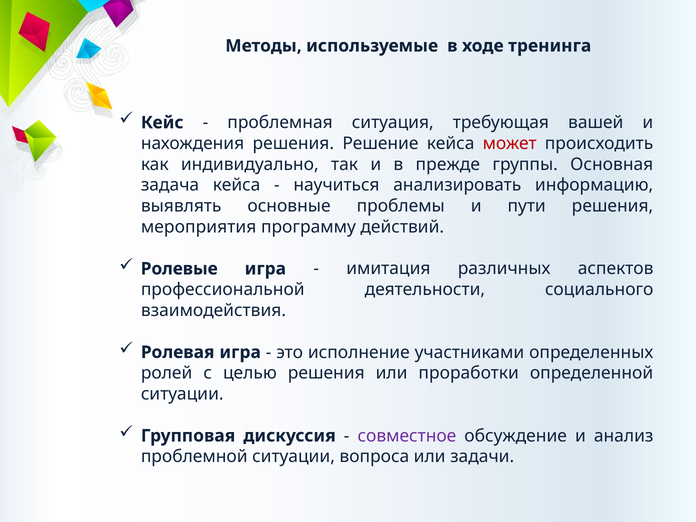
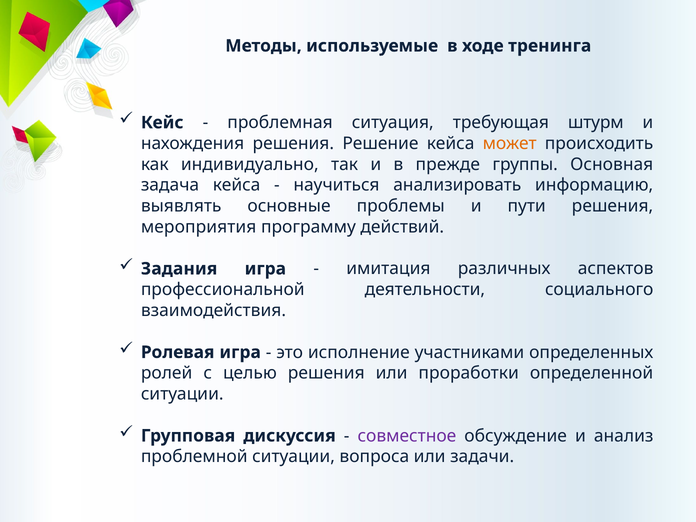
вашей: вашей -> штурм (596, 123)
может colour: red -> orange (510, 143)
Ролевые: Ролевые -> Задания (179, 269)
